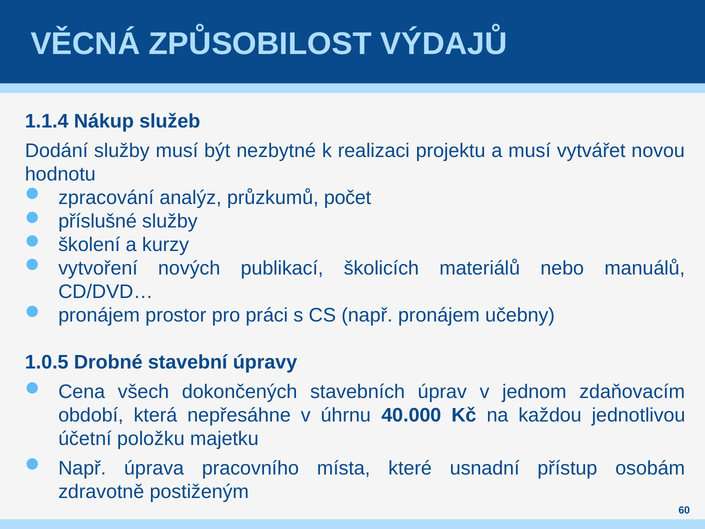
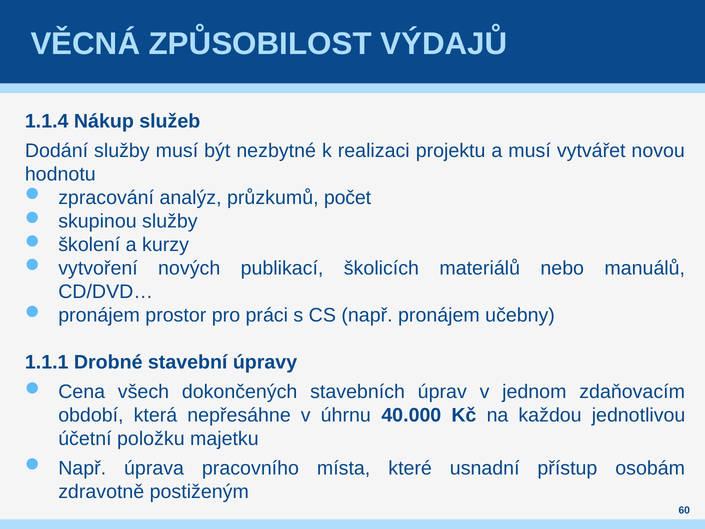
příslušné: příslušné -> skupinou (97, 221)
1.0.5: 1.0.5 -> 1.1.1 (47, 362)
